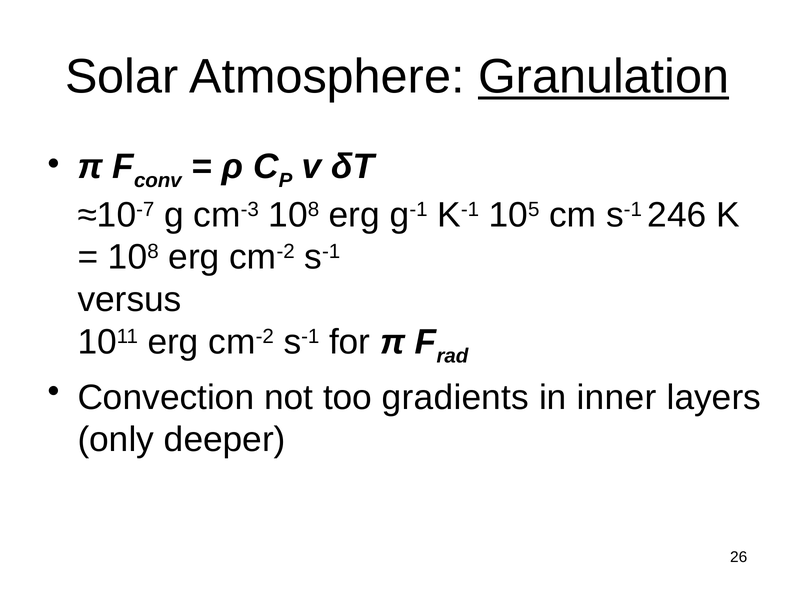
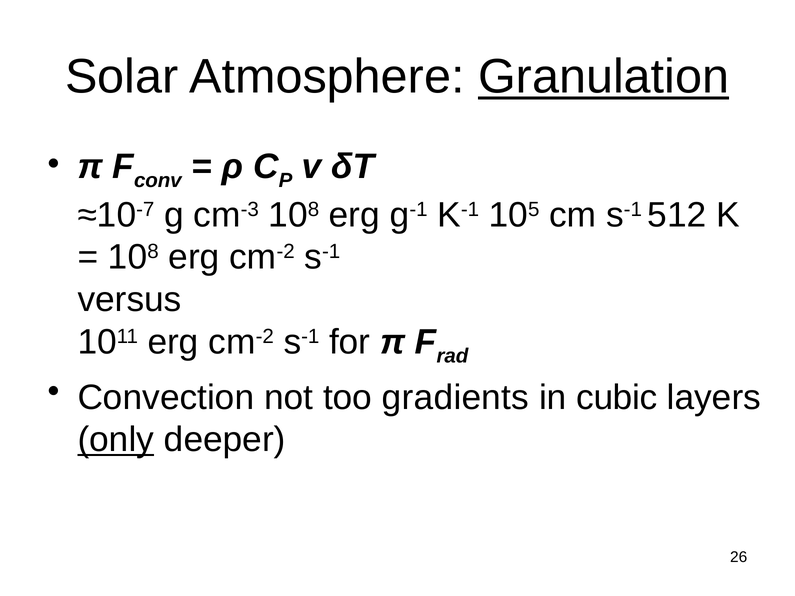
246: 246 -> 512 (677, 215)
inner: inner -> cubic (617, 398)
only underline: none -> present (116, 440)
